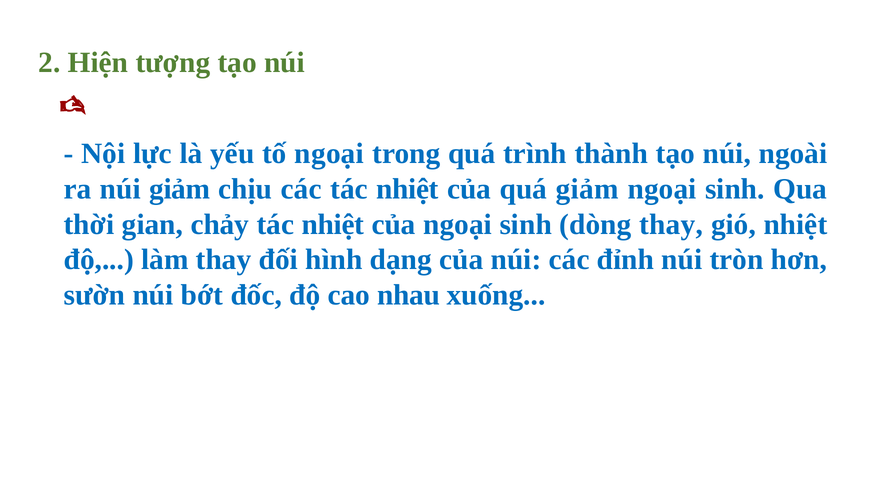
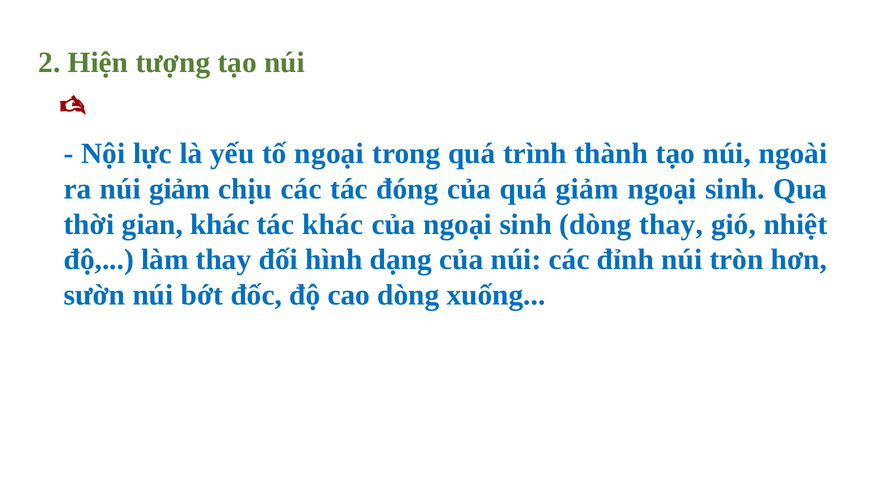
các tác nhiệt: nhiệt -> đóng (407, 189)
gian chảy: chảy -> khác (220, 224)
nhiệt: nhiệt -> khác (333, 224)
cao nhau: nhau -> dòng (408, 295)
